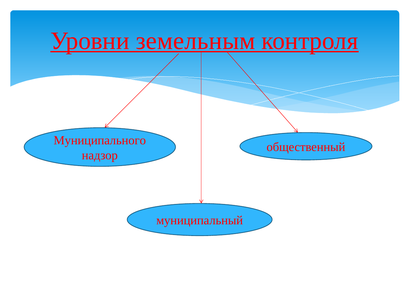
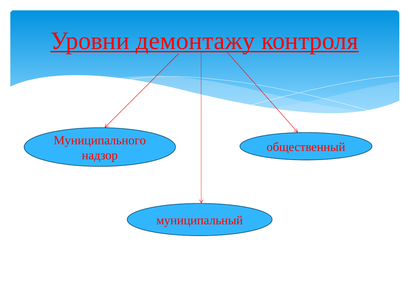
земельным: земельным -> демонтажу (195, 41)
